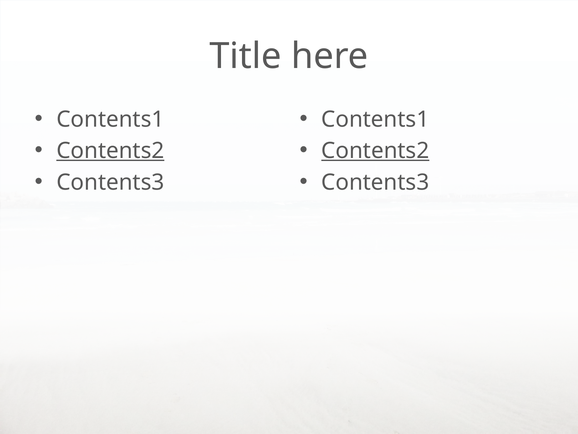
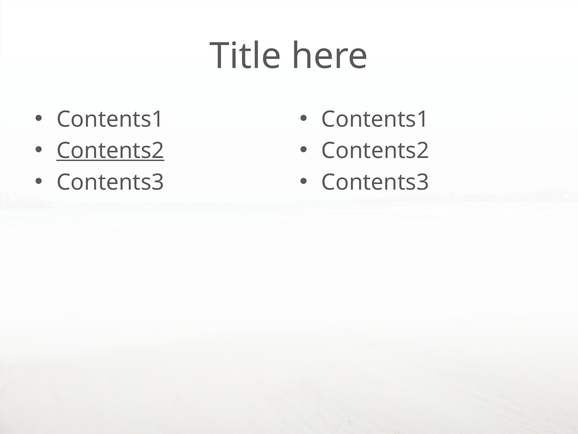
Contents2 underline: present -> none (375, 151)
